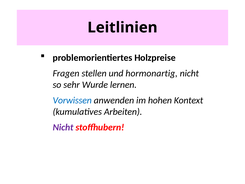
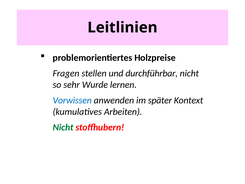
hormonartig: hormonartig -> durchführbar (152, 73)
hohen: hohen -> später (160, 100)
Nicht colour: purple -> green (63, 127)
